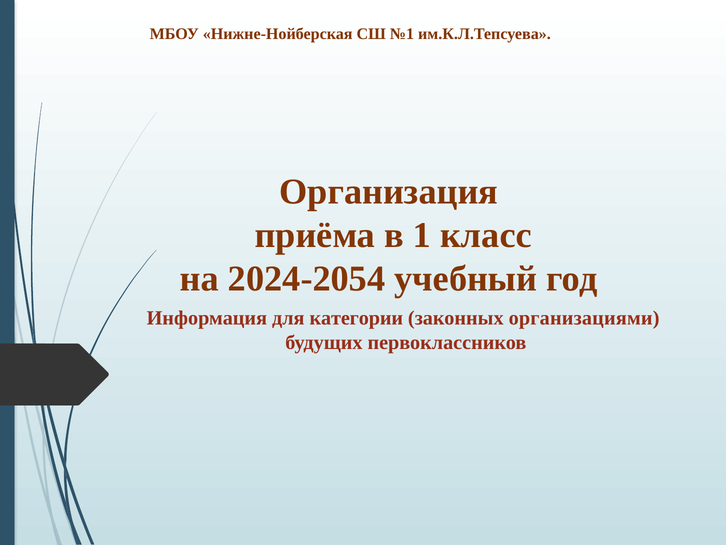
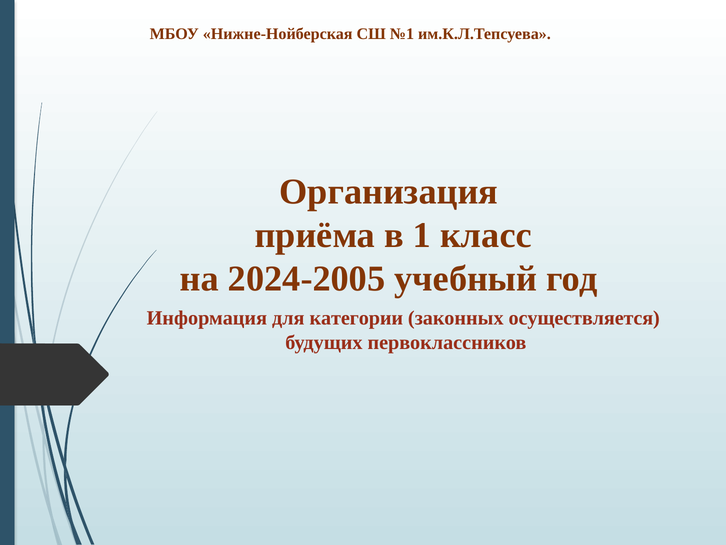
2024-2054: 2024-2054 -> 2024-2005 (307, 278)
организациями: организациями -> осуществляется (584, 318)
